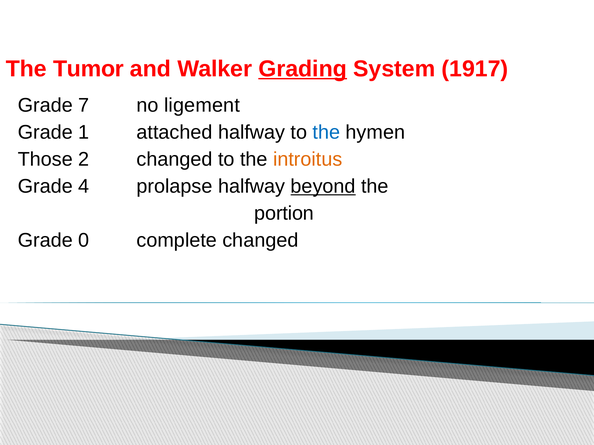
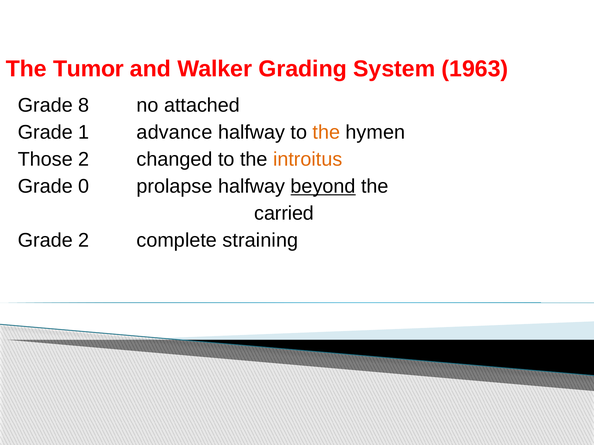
Grading underline: present -> none (303, 69)
1917: 1917 -> 1963 (475, 69)
7: 7 -> 8 (84, 105)
ligement: ligement -> attached (202, 105)
attached: attached -> advance (174, 132)
the colour: blue -> orange (326, 132)
4: 4 -> 0 (84, 187)
portion: portion -> carried (284, 214)
Grade 0: 0 -> 2 (84, 241)
complete changed: changed -> straining (260, 241)
